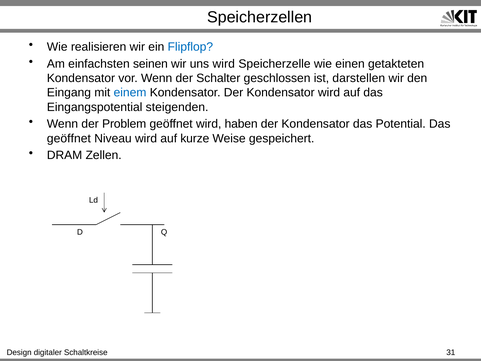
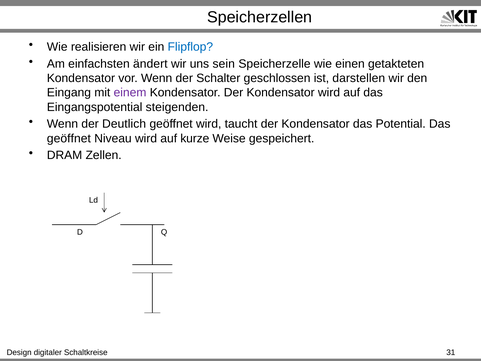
seinen: seinen -> ändert (150, 64)
uns wird: wird -> sein (224, 64)
einem colour: blue -> purple (130, 93)
Problem: Problem -> Deutlich (124, 124)
haben: haben -> taucht (241, 124)
